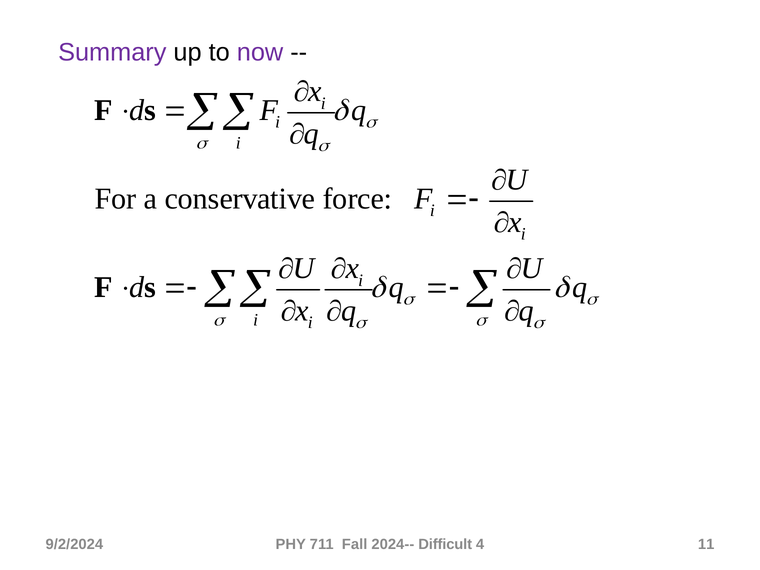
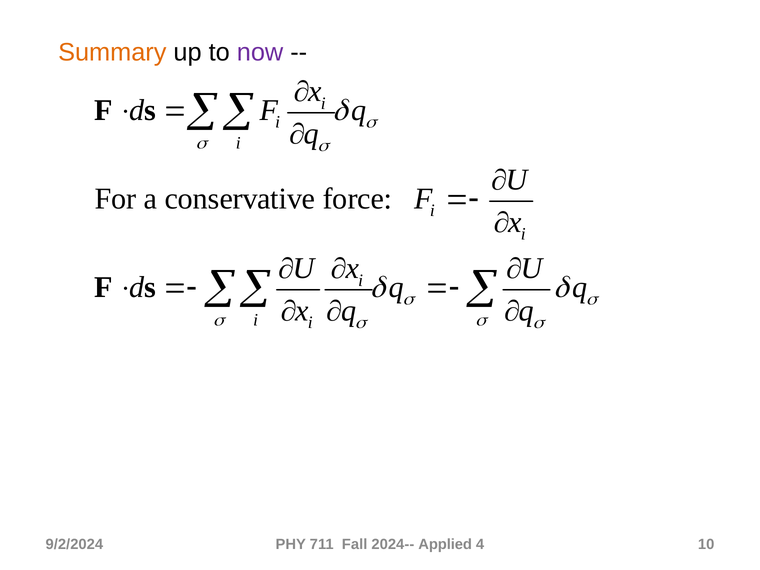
Summary colour: purple -> orange (112, 52)
Difficult: Difficult -> Applied (445, 545)
11: 11 -> 10 (706, 545)
